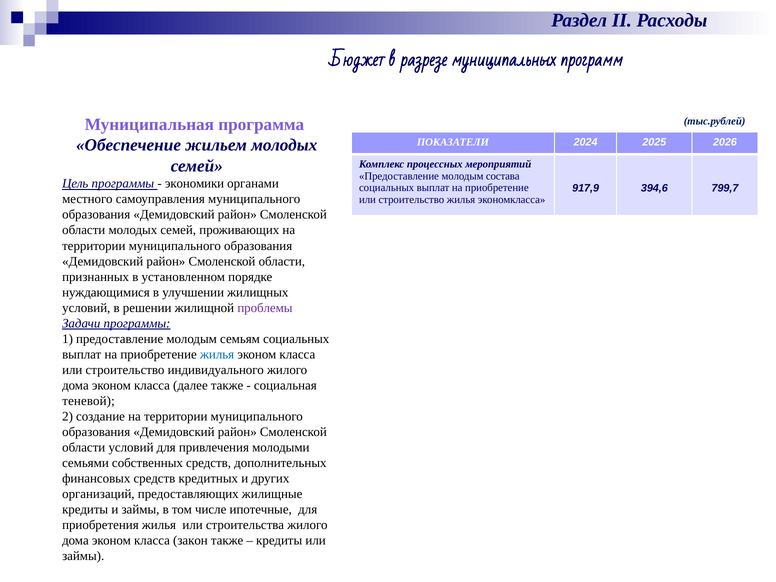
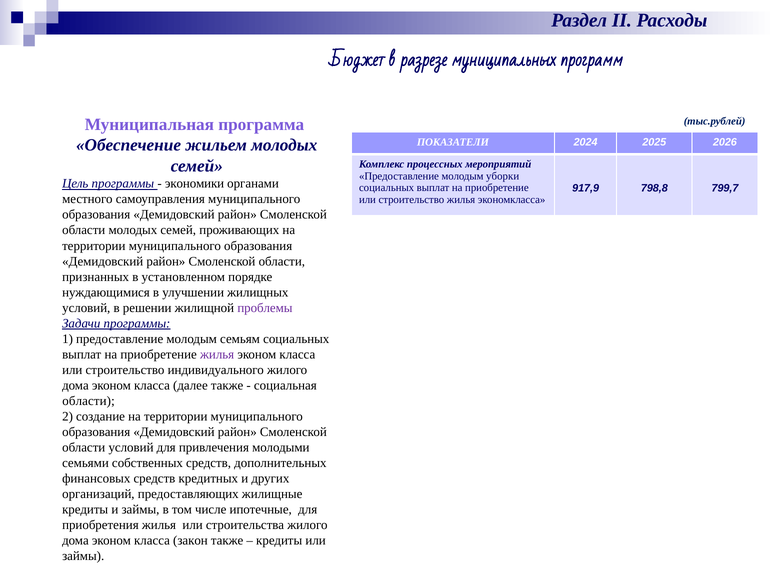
состава: состава -> уборки (503, 176)
394,6: 394,6 -> 798,8 (654, 188)
жилья colour: blue -> purple (217, 354)
теневой: теневой -> области (89, 401)
